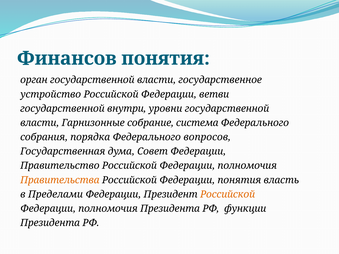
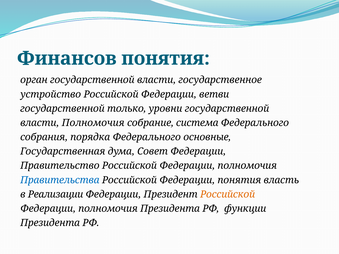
внутри: внутри -> только (127, 109)
власти Гарнизонные: Гарнизонные -> Полномочия (93, 123)
вопросов: вопросов -> основные (207, 137)
Правительства colour: orange -> blue (60, 180)
Пределами: Пределами -> Реализации (56, 195)
